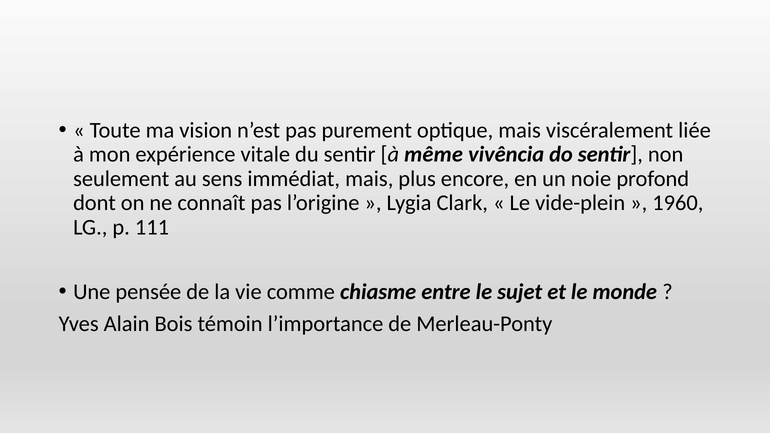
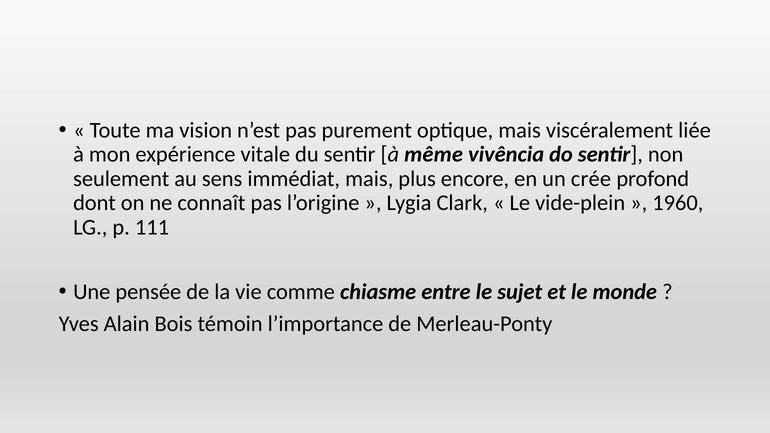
noie: noie -> crée (591, 179)
